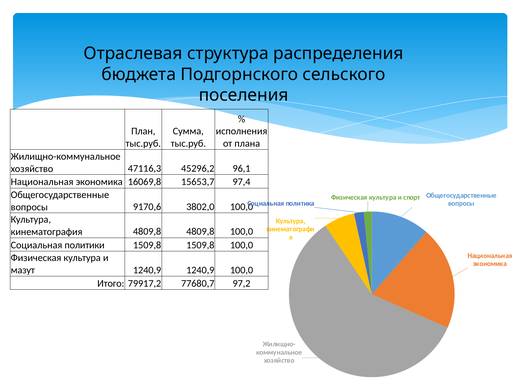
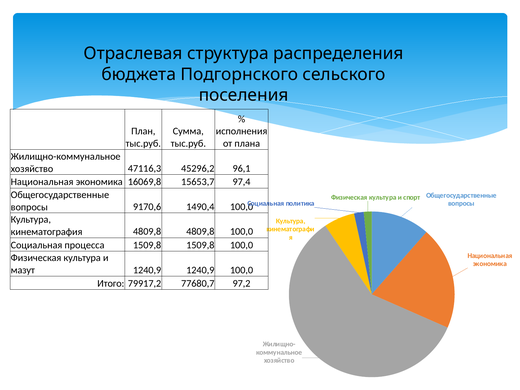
3802,0: 3802,0 -> 1490,4 (200, 207)
политики: политики -> процесса (84, 245)
